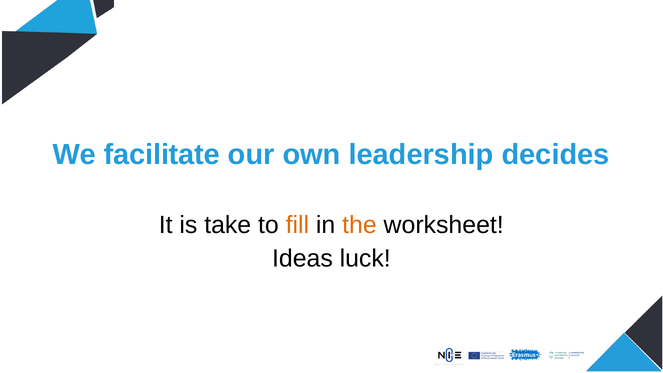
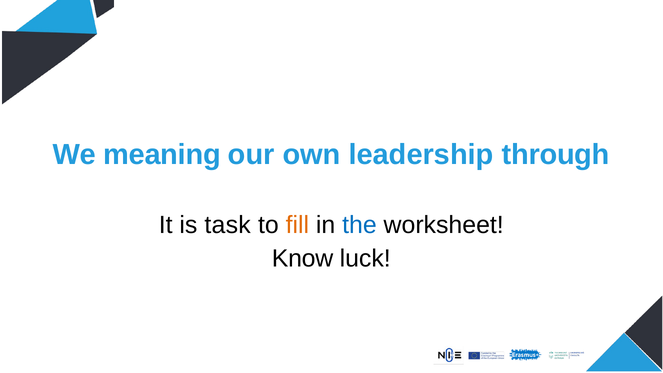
facilitate: facilitate -> meaning (162, 155)
decides: decides -> through (556, 155)
take: take -> task (228, 225)
the colour: orange -> blue (359, 225)
Ideas: Ideas -> Know (303, 259)
